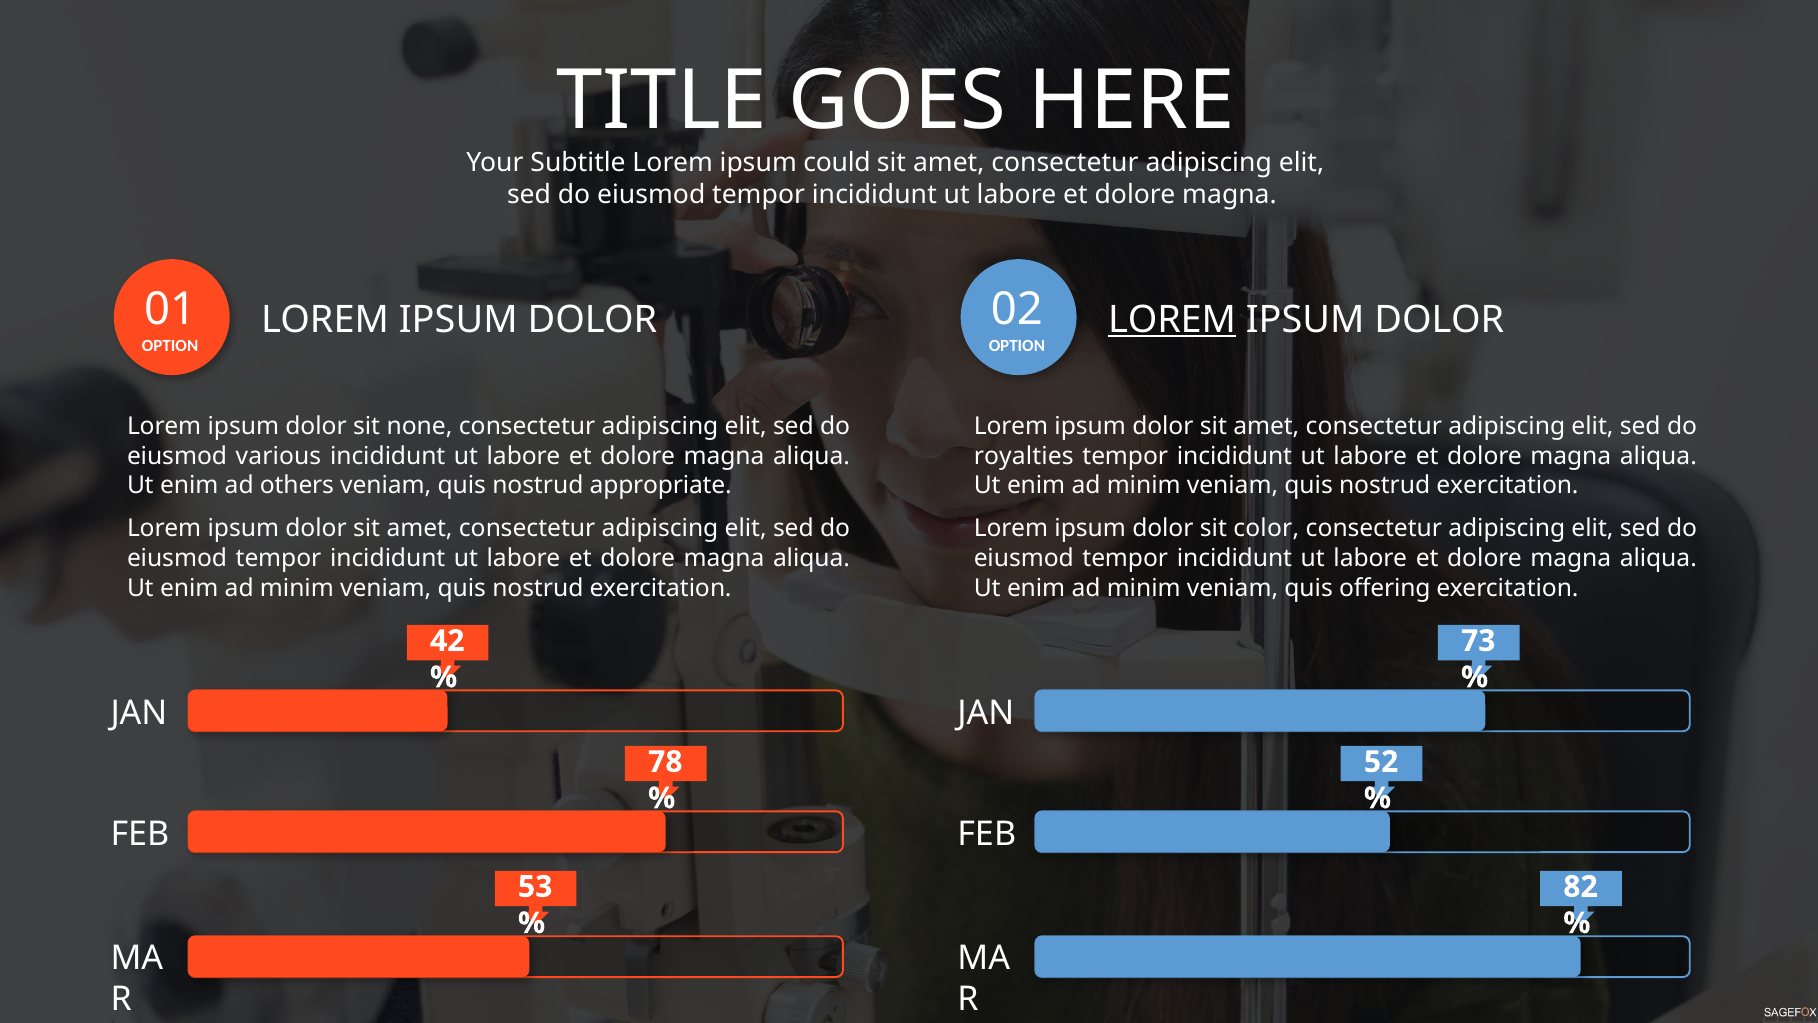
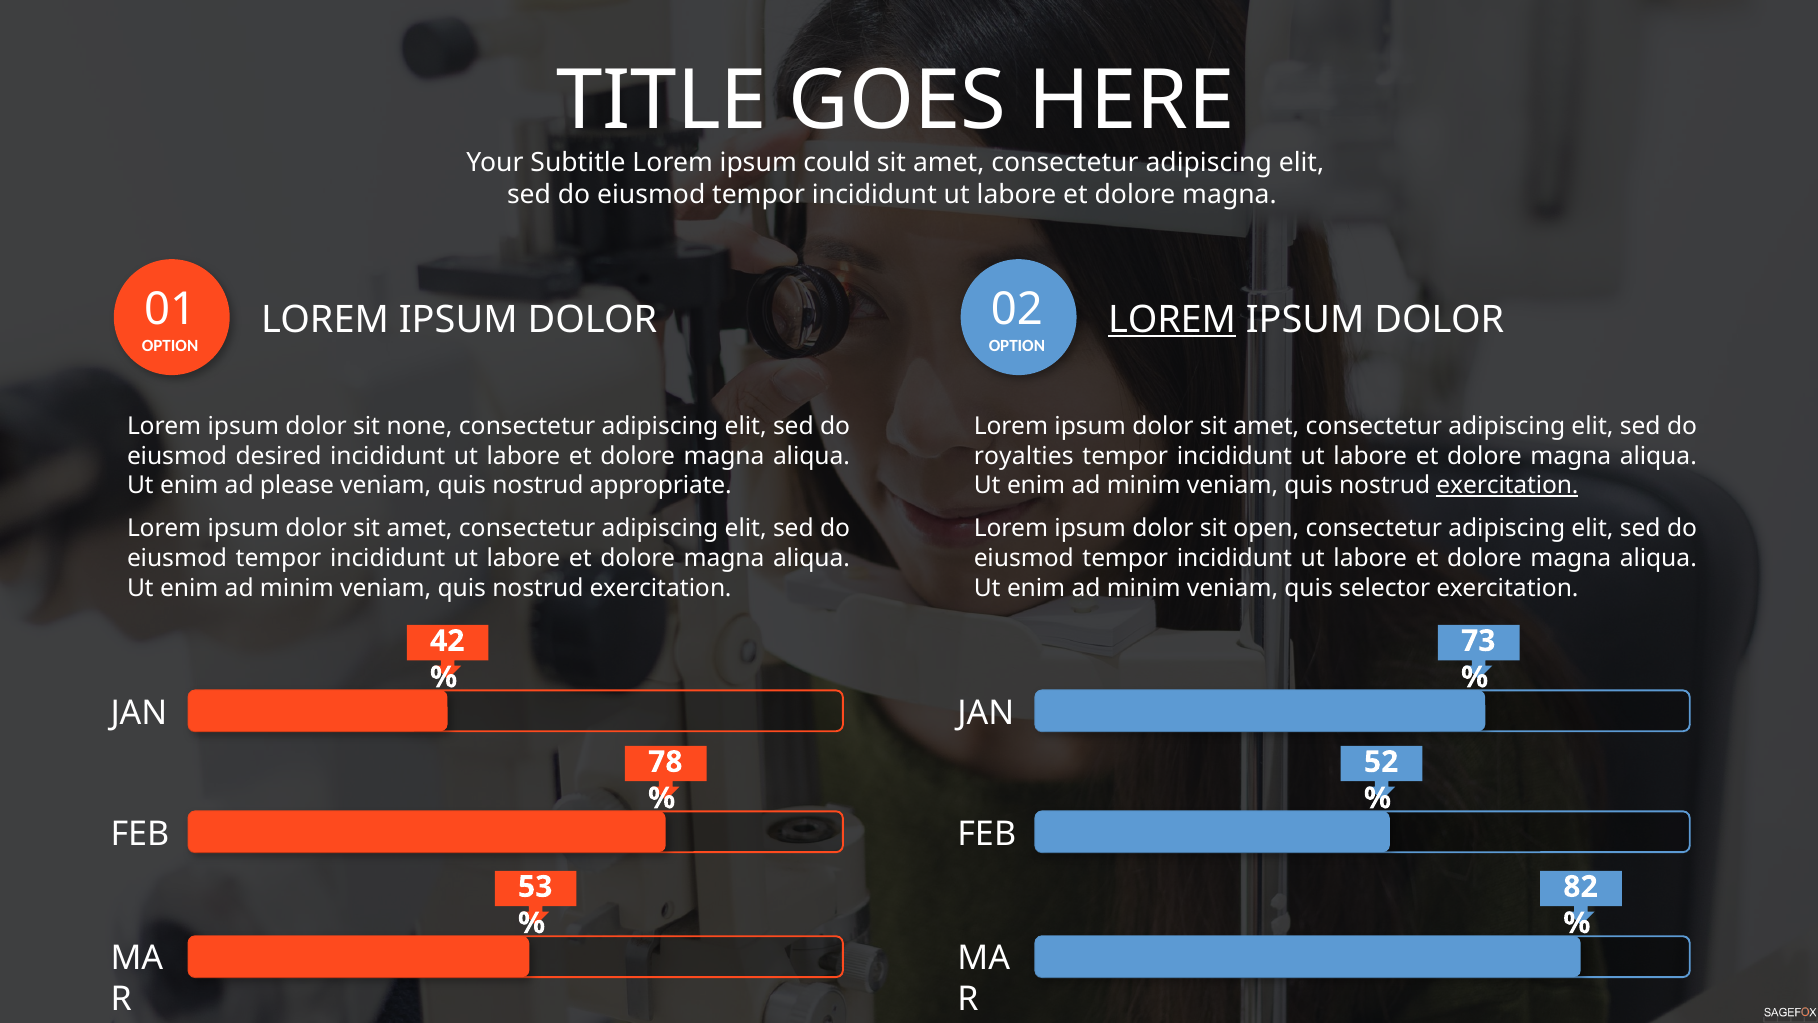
various: various -> desired (279, 456)
others: others -> please (297, 485)
exercitation underline: none -> present (1508, 485)
color: color -> open (1266, 529)
offering: offering -> selector (1385, 588)
